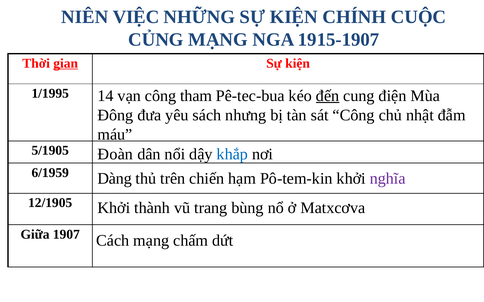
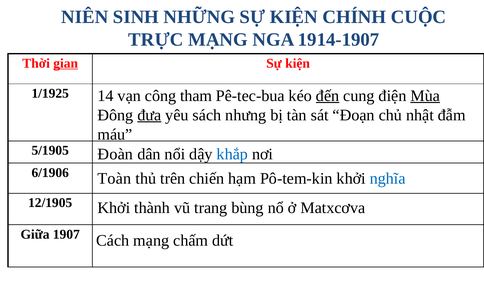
VIỆC: VIỆC -> SINH (136, 17)
CỦNG: CỦNG -> TRỰC (156, 40)
1915-1907: 1915-1907 -> 1914-1907 (339, 40)
1/1995: 1/1995 -> 1/1925 (50, 94)
Mùa underline: none -> present (425, 96)
đưa underline: none -> present (149, 115)
sát Công: Công -> Đoạn (354, 115)
6/1959: 6/1959 -> 6/1906 (50, 173)
Dàng: Dàng -> Toàn (114, 179)
nghĩa colour: purple -> blue (388, 179)
